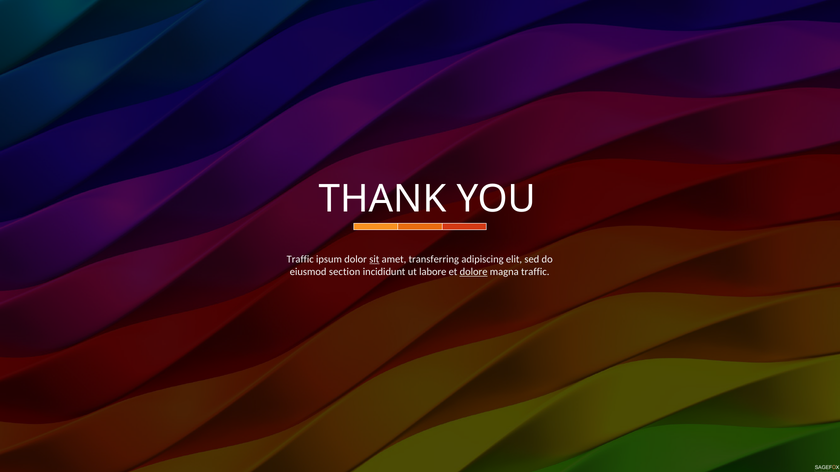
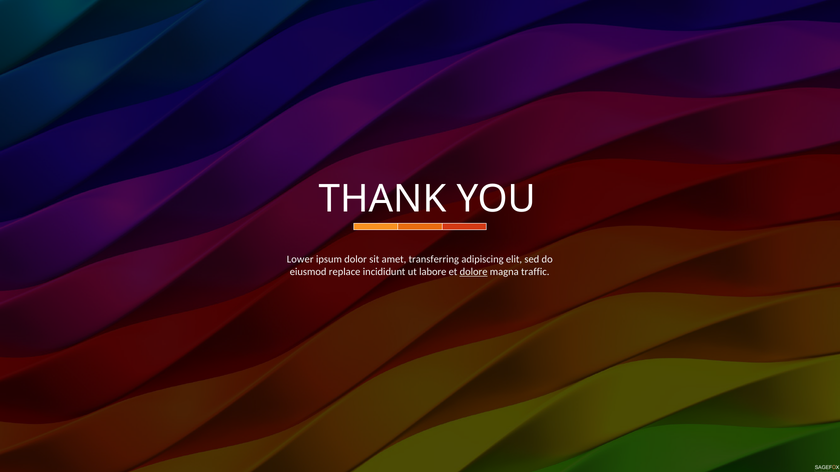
Traffic: Traffic -> Lower (300, 259)
sit underline: present -> none (374, 259)
section: section -> replace (345, 272)
